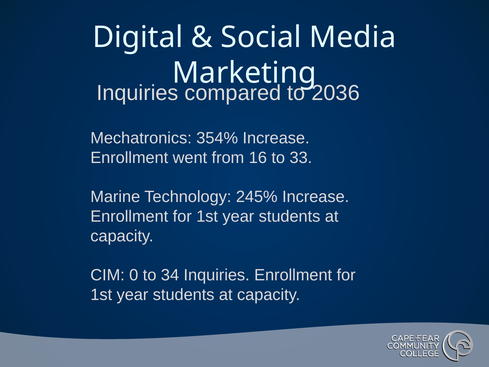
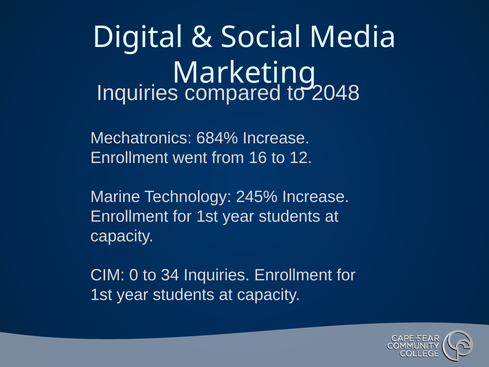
2036: 2036 -> 2048 (336, 93)
354%: 354% -> 684% (217, 138)
33: 33 -> 12 (301, 158)
